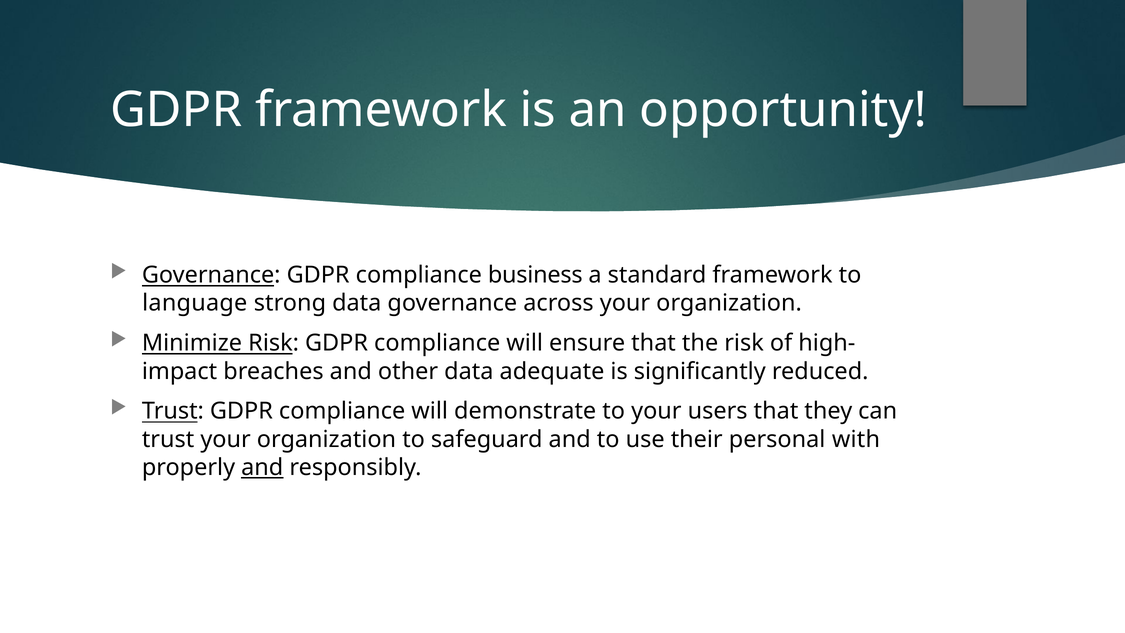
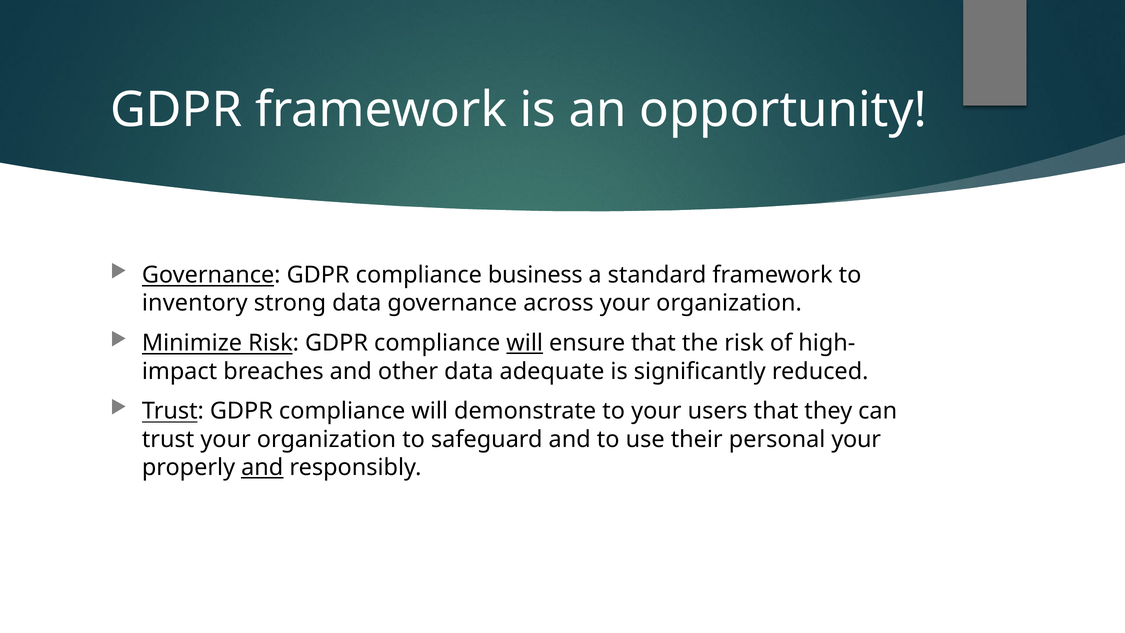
language: language -> inventory (195, 303)
will underline: none -> present (525, 343)
personal with: with -> your (856, 439)
